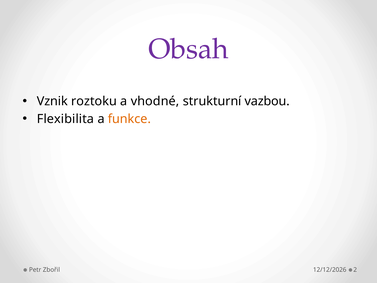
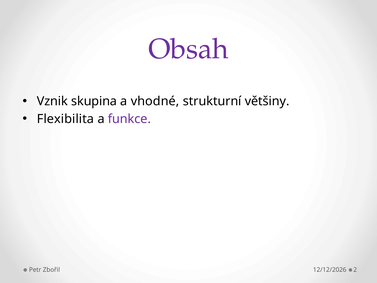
roztoku: roztoku -> skupina (94, 101)
vazbou: vazbou -> většiny (267, 101)
funkce colour: orange -> purple (129, 119)
